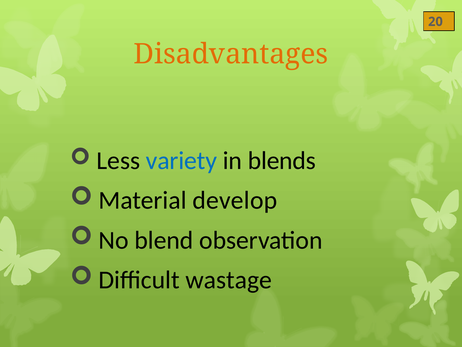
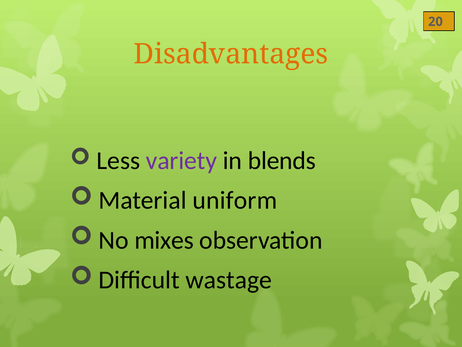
variety colour: blue -> purple (181, 160)
develop: develop -> uniform (235, 200)
blend: blend -> mixes (164, 240)
